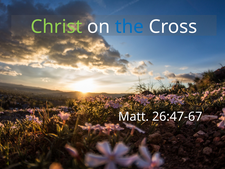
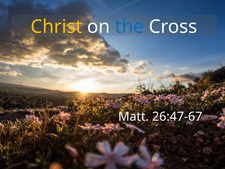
Christ colour: light green -> yellow (56, 27)
